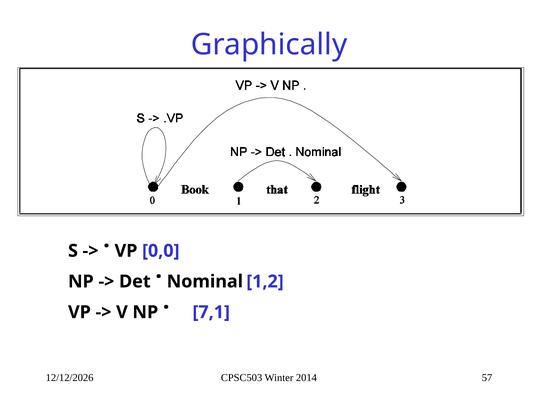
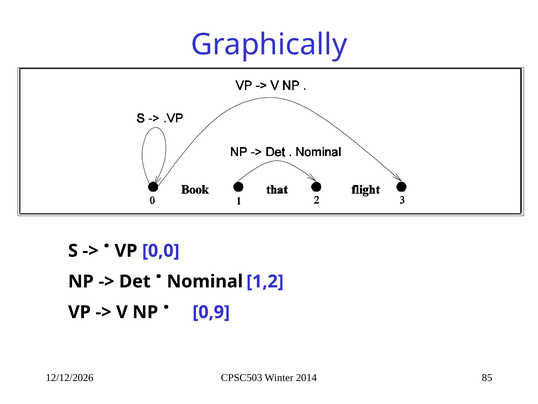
7,1: 7,1 -> 0,9 (211, 312)
57: 57 -> 85 (487, 377)
